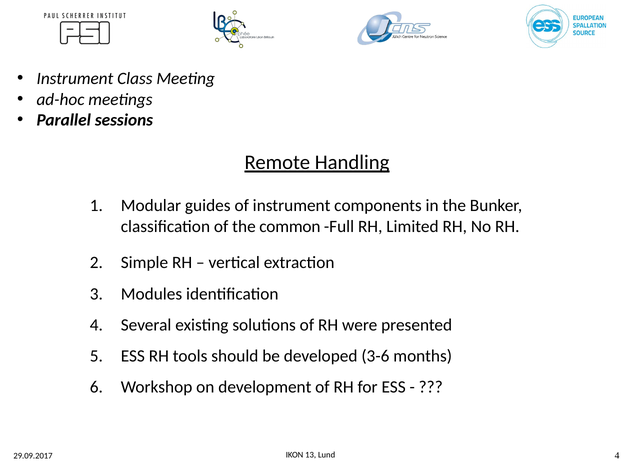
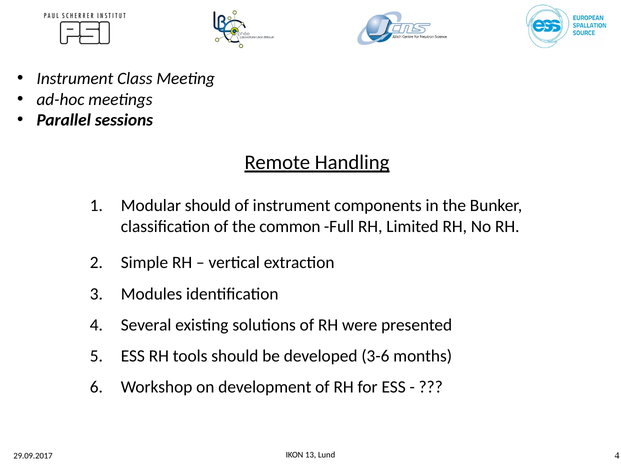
Modular guides: guides -> should (208, 206)
